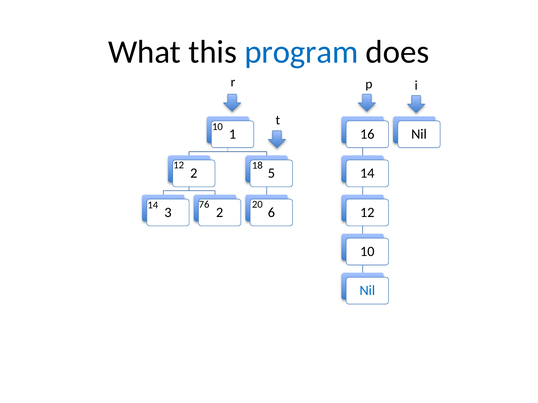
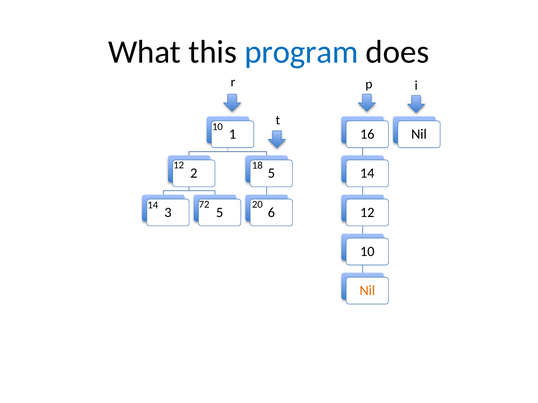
76: 76 -> 72 (204, 205)
3 2: 2 -> 5 (220, 213)
Nil colour: blue -> orange (367, 291)
